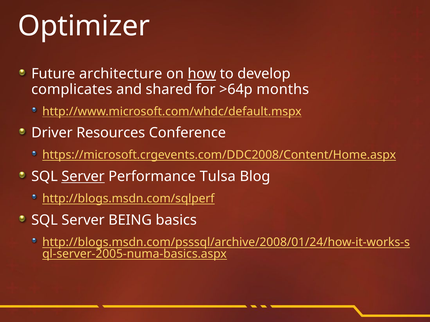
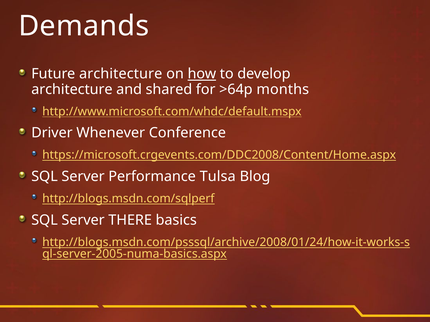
Optimizer: Optimizer -> Demands (84, 26)
complicates: complicates -> architecture (72, 90)
Resources: Resources -> Whenever (111, 133)
Server underline: present -> none (83, 177)
BEING: BEING -> THERE (130, 220)
